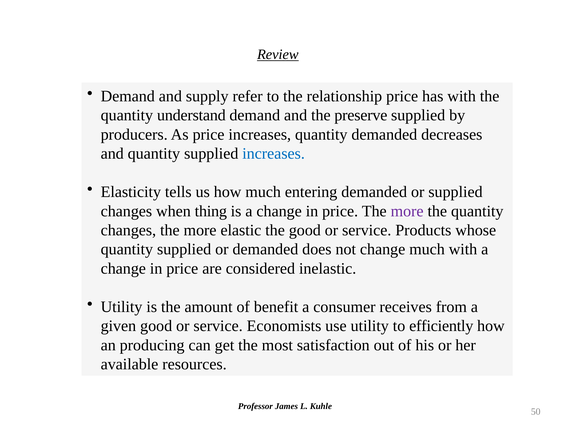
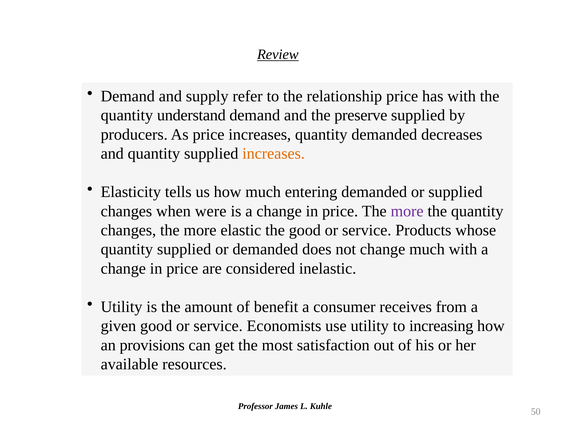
increases colour: blue -> orange (274, 154)
thing: thing -> were (211, 211)
efficiently: efficiently -> increasing (441, 326)
producing: producing -> provisions (152, 345)
